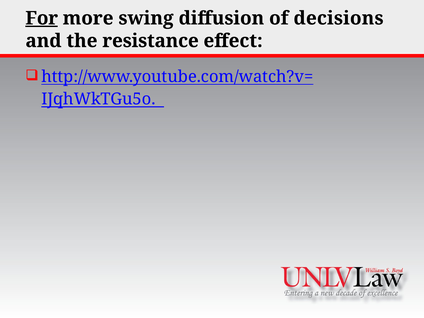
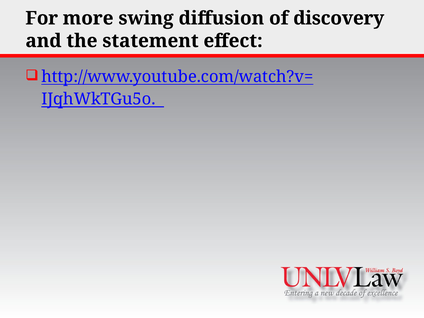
For underline: present -> none (42, 18)
decisions: decisions -> discovery (339, 18)
resistance: resistance -> statement (150, 41)
